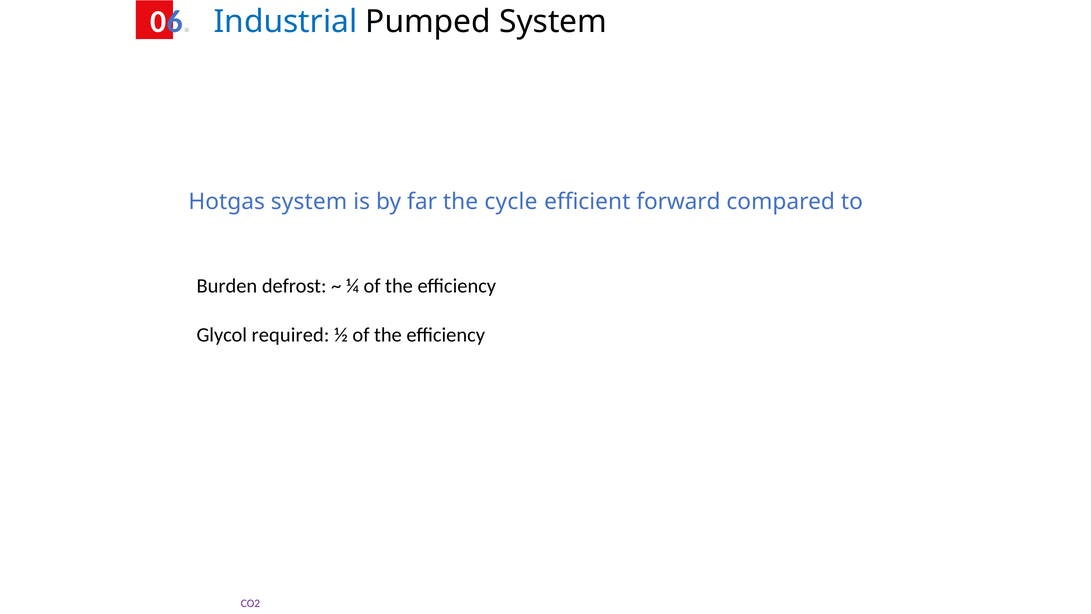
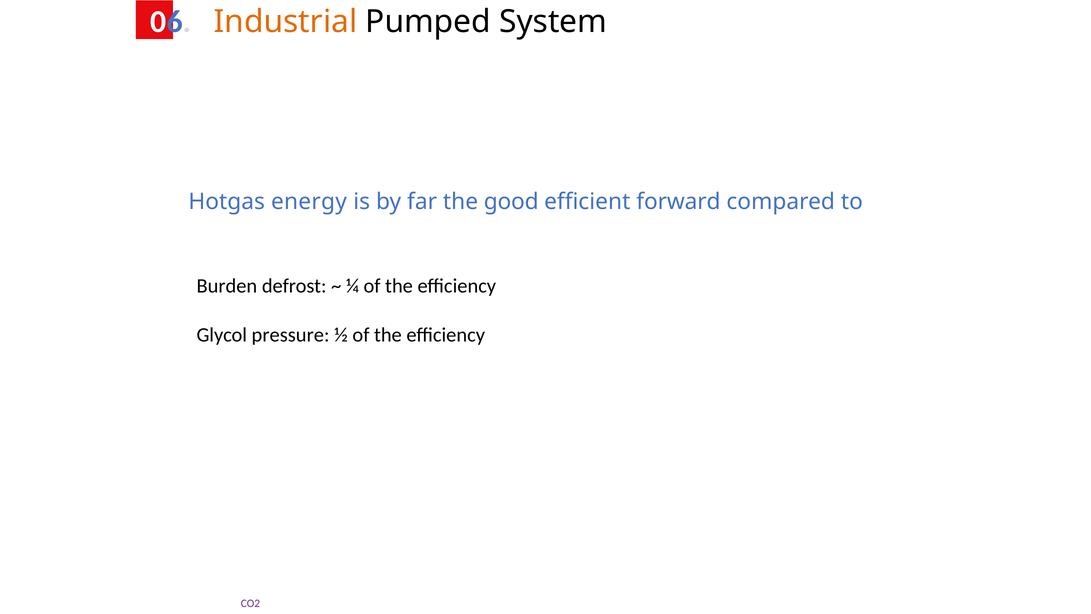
Industrial colour: blue -> orange (285, 22)
Hotgas system: system -> energy (309, 202)
cycle: cycle -> good (511, 202)
required: required -> pressure (291, 335)
